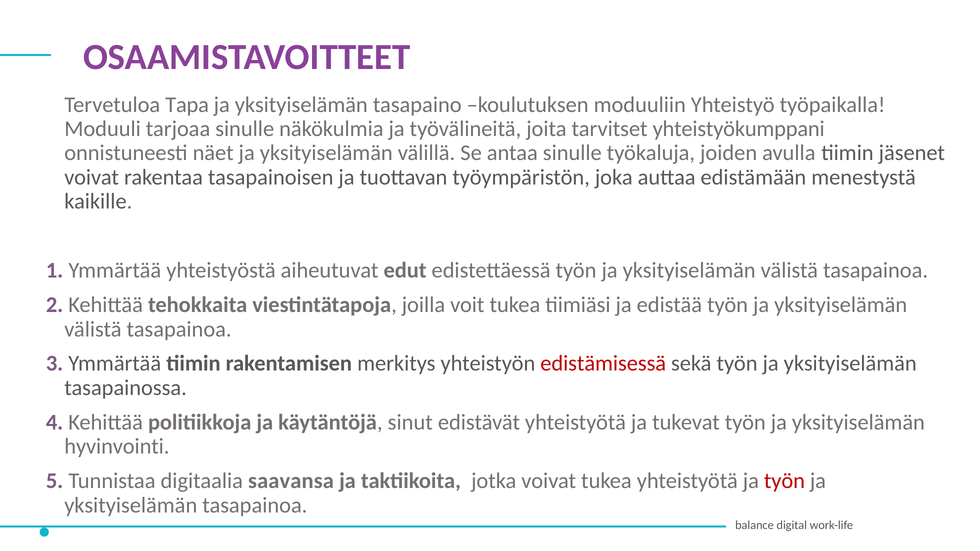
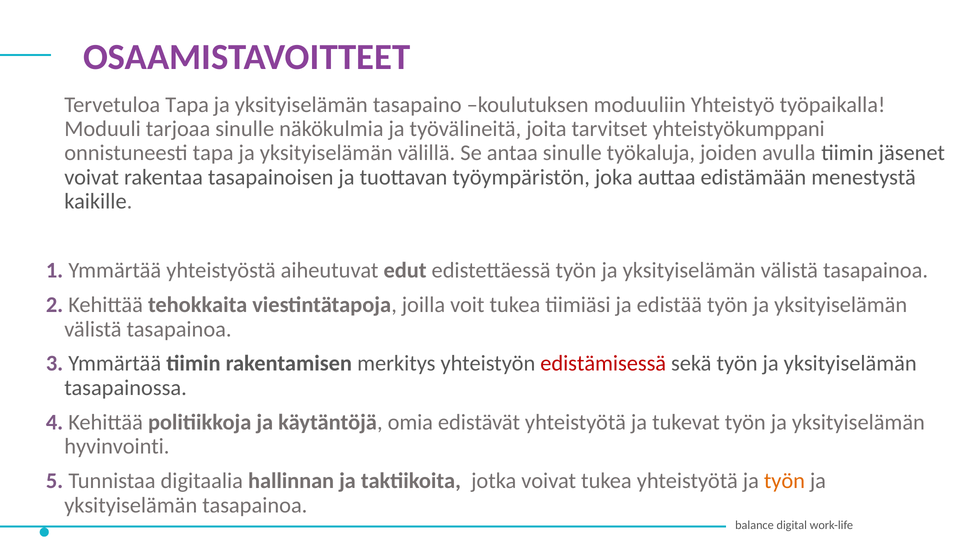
onnistuneesti näet: näet -> tapa (213, 153)
sinut: sinut -> omia (410, 422)
saavansa: saavansa -> hallinnan (291, 481)
työn colour: red -> orange (784, 481)
